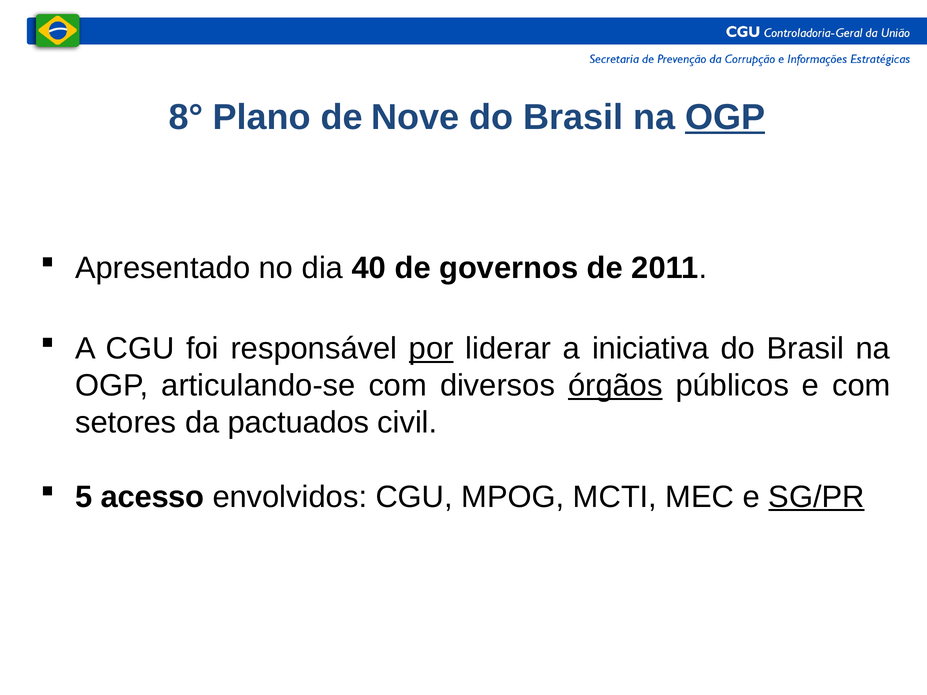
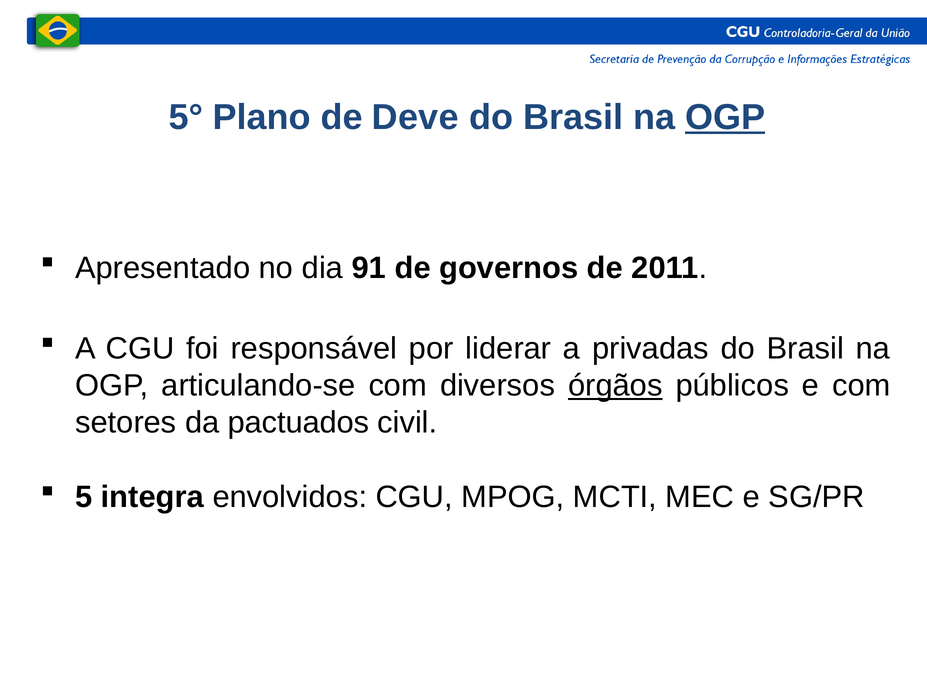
8°: 8° -> 5° (186, 117)
Nove: Nove -> Deve (415, 117)
40: 40 -> 91 (369, 268)
por underline: present -> none (431, 349)
iniciativa: iniciativa -> privadas (650, 349)
acesso: acesso -> integra (152, 497)
SG/PR underline: present -> none (817, 497)
